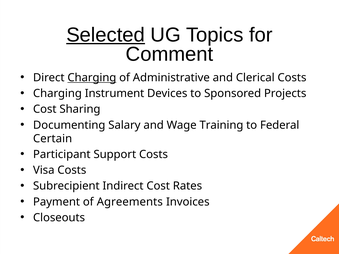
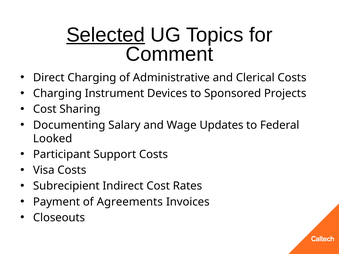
Charging underline: present -> none (92, 78)
Training: Training -> Updates (221, 125)
Certain: Certain -> Looked (53, 139)
